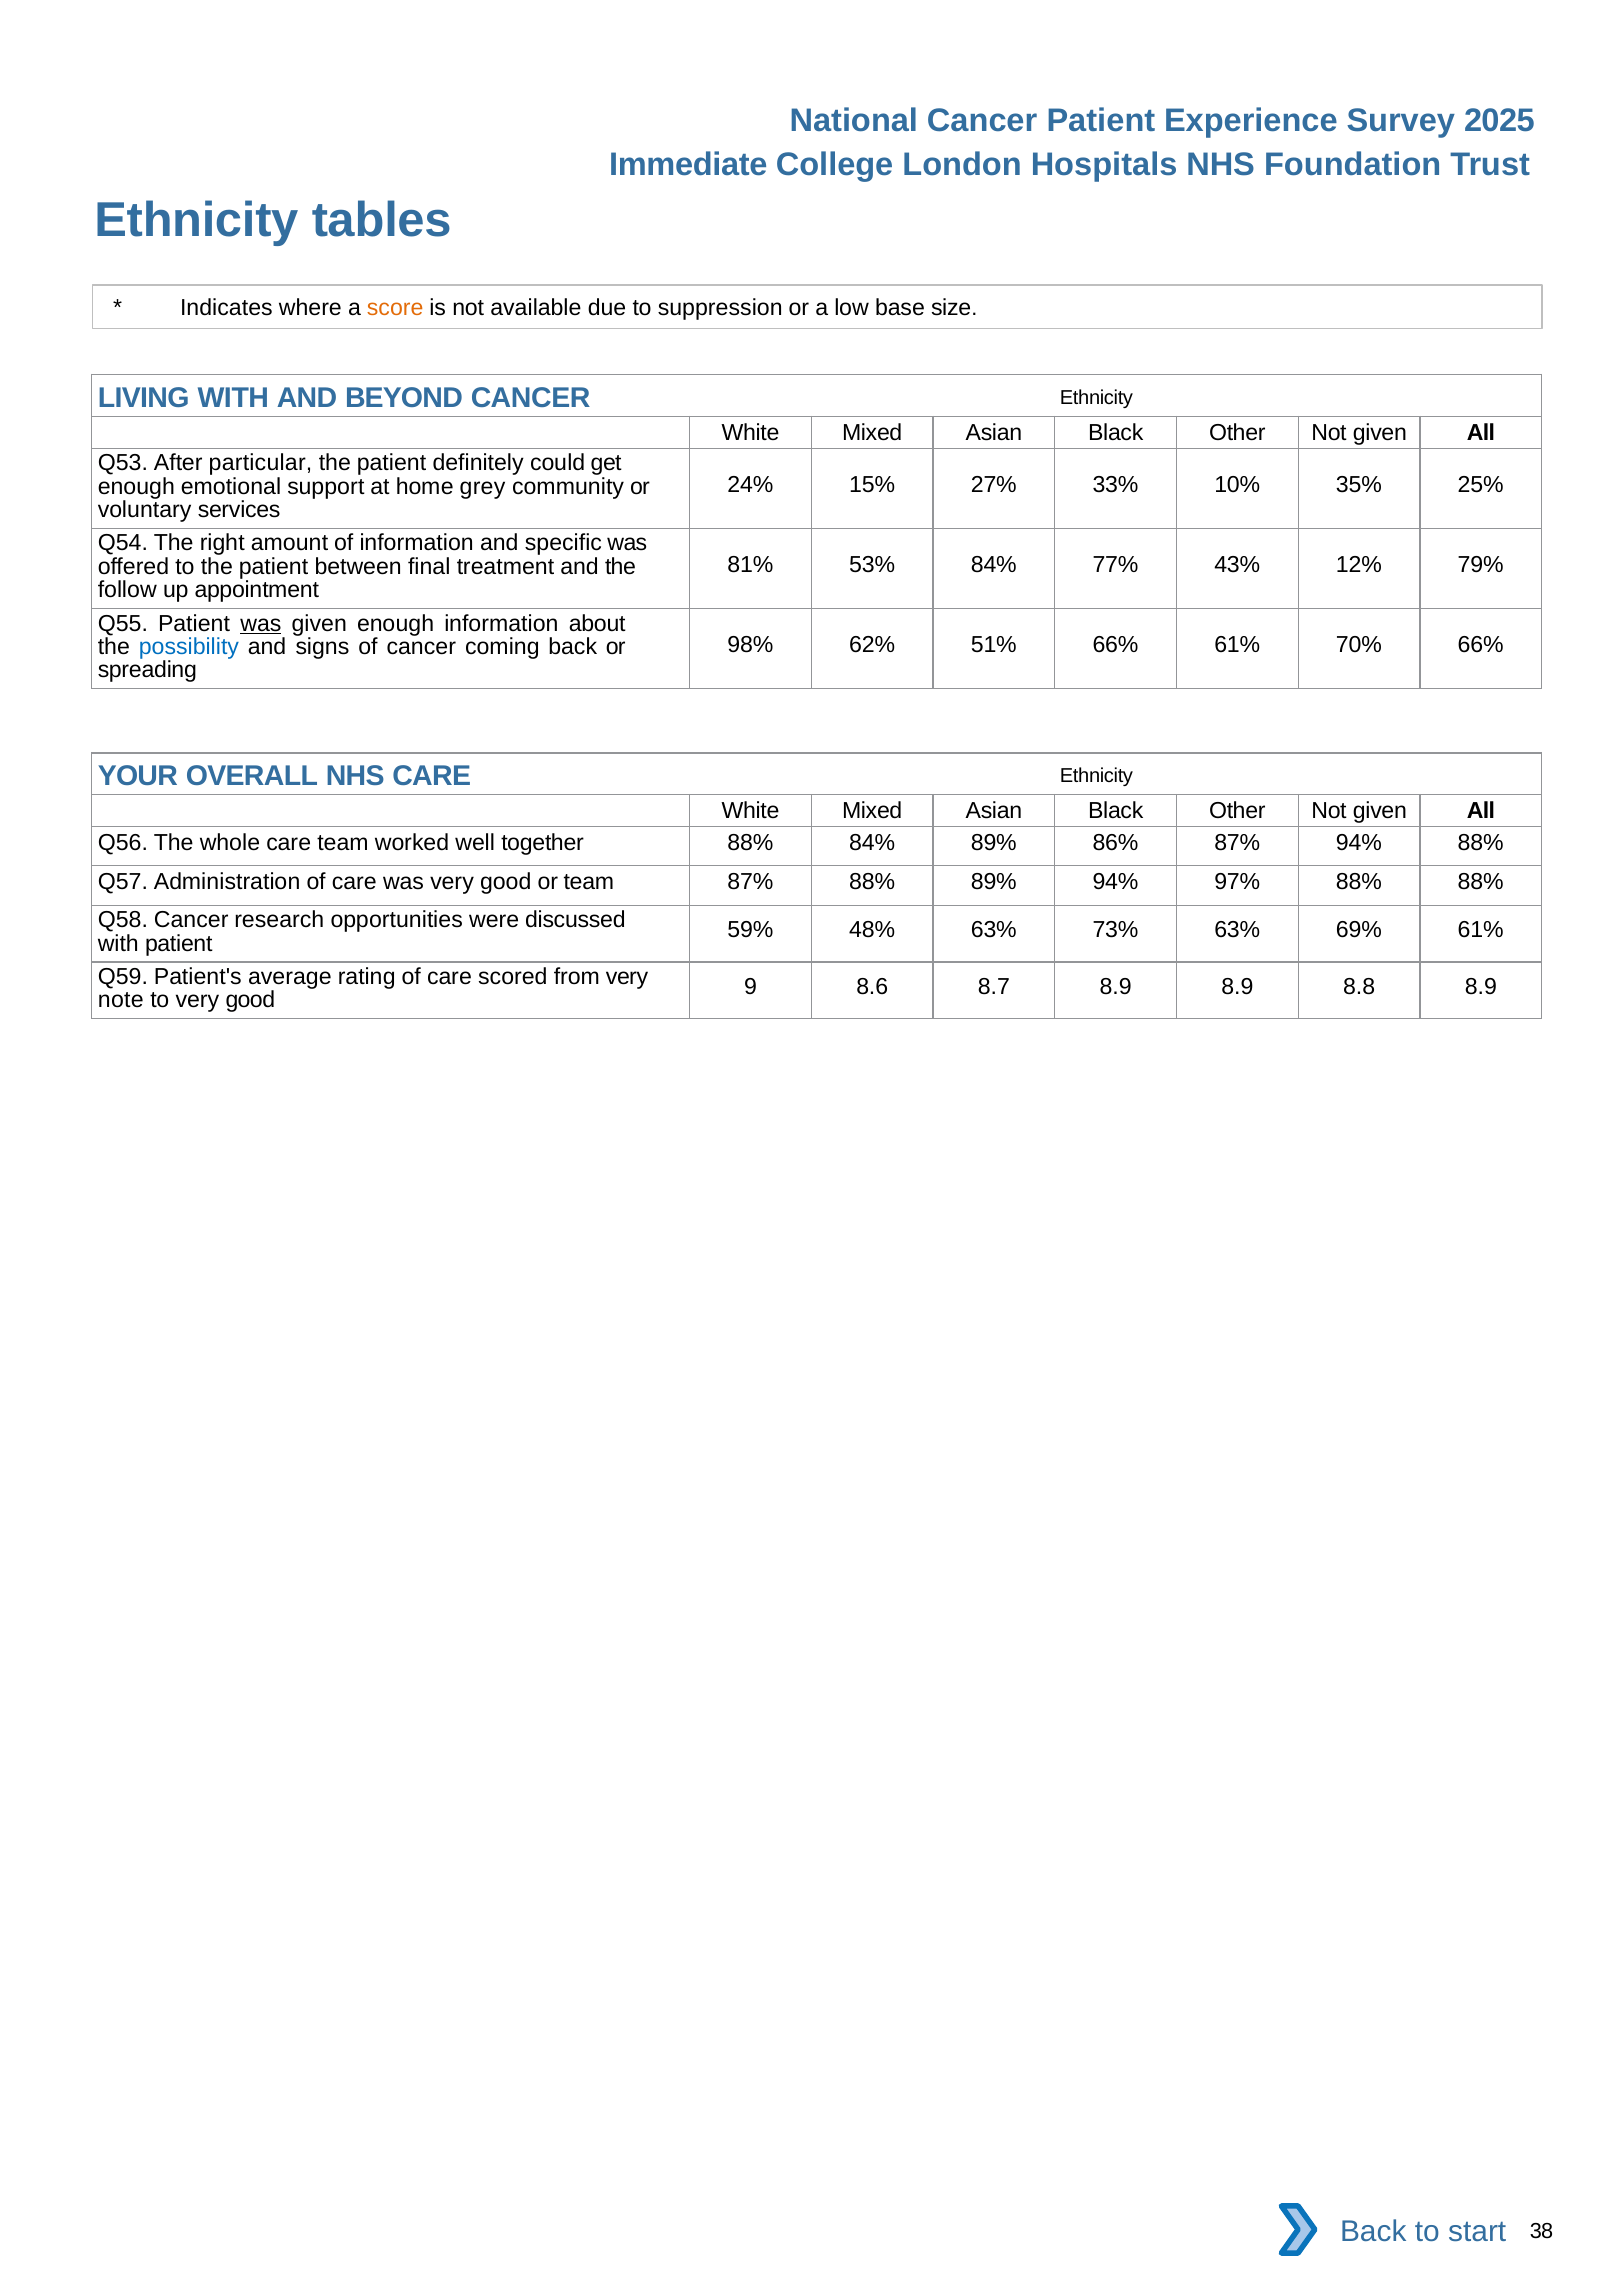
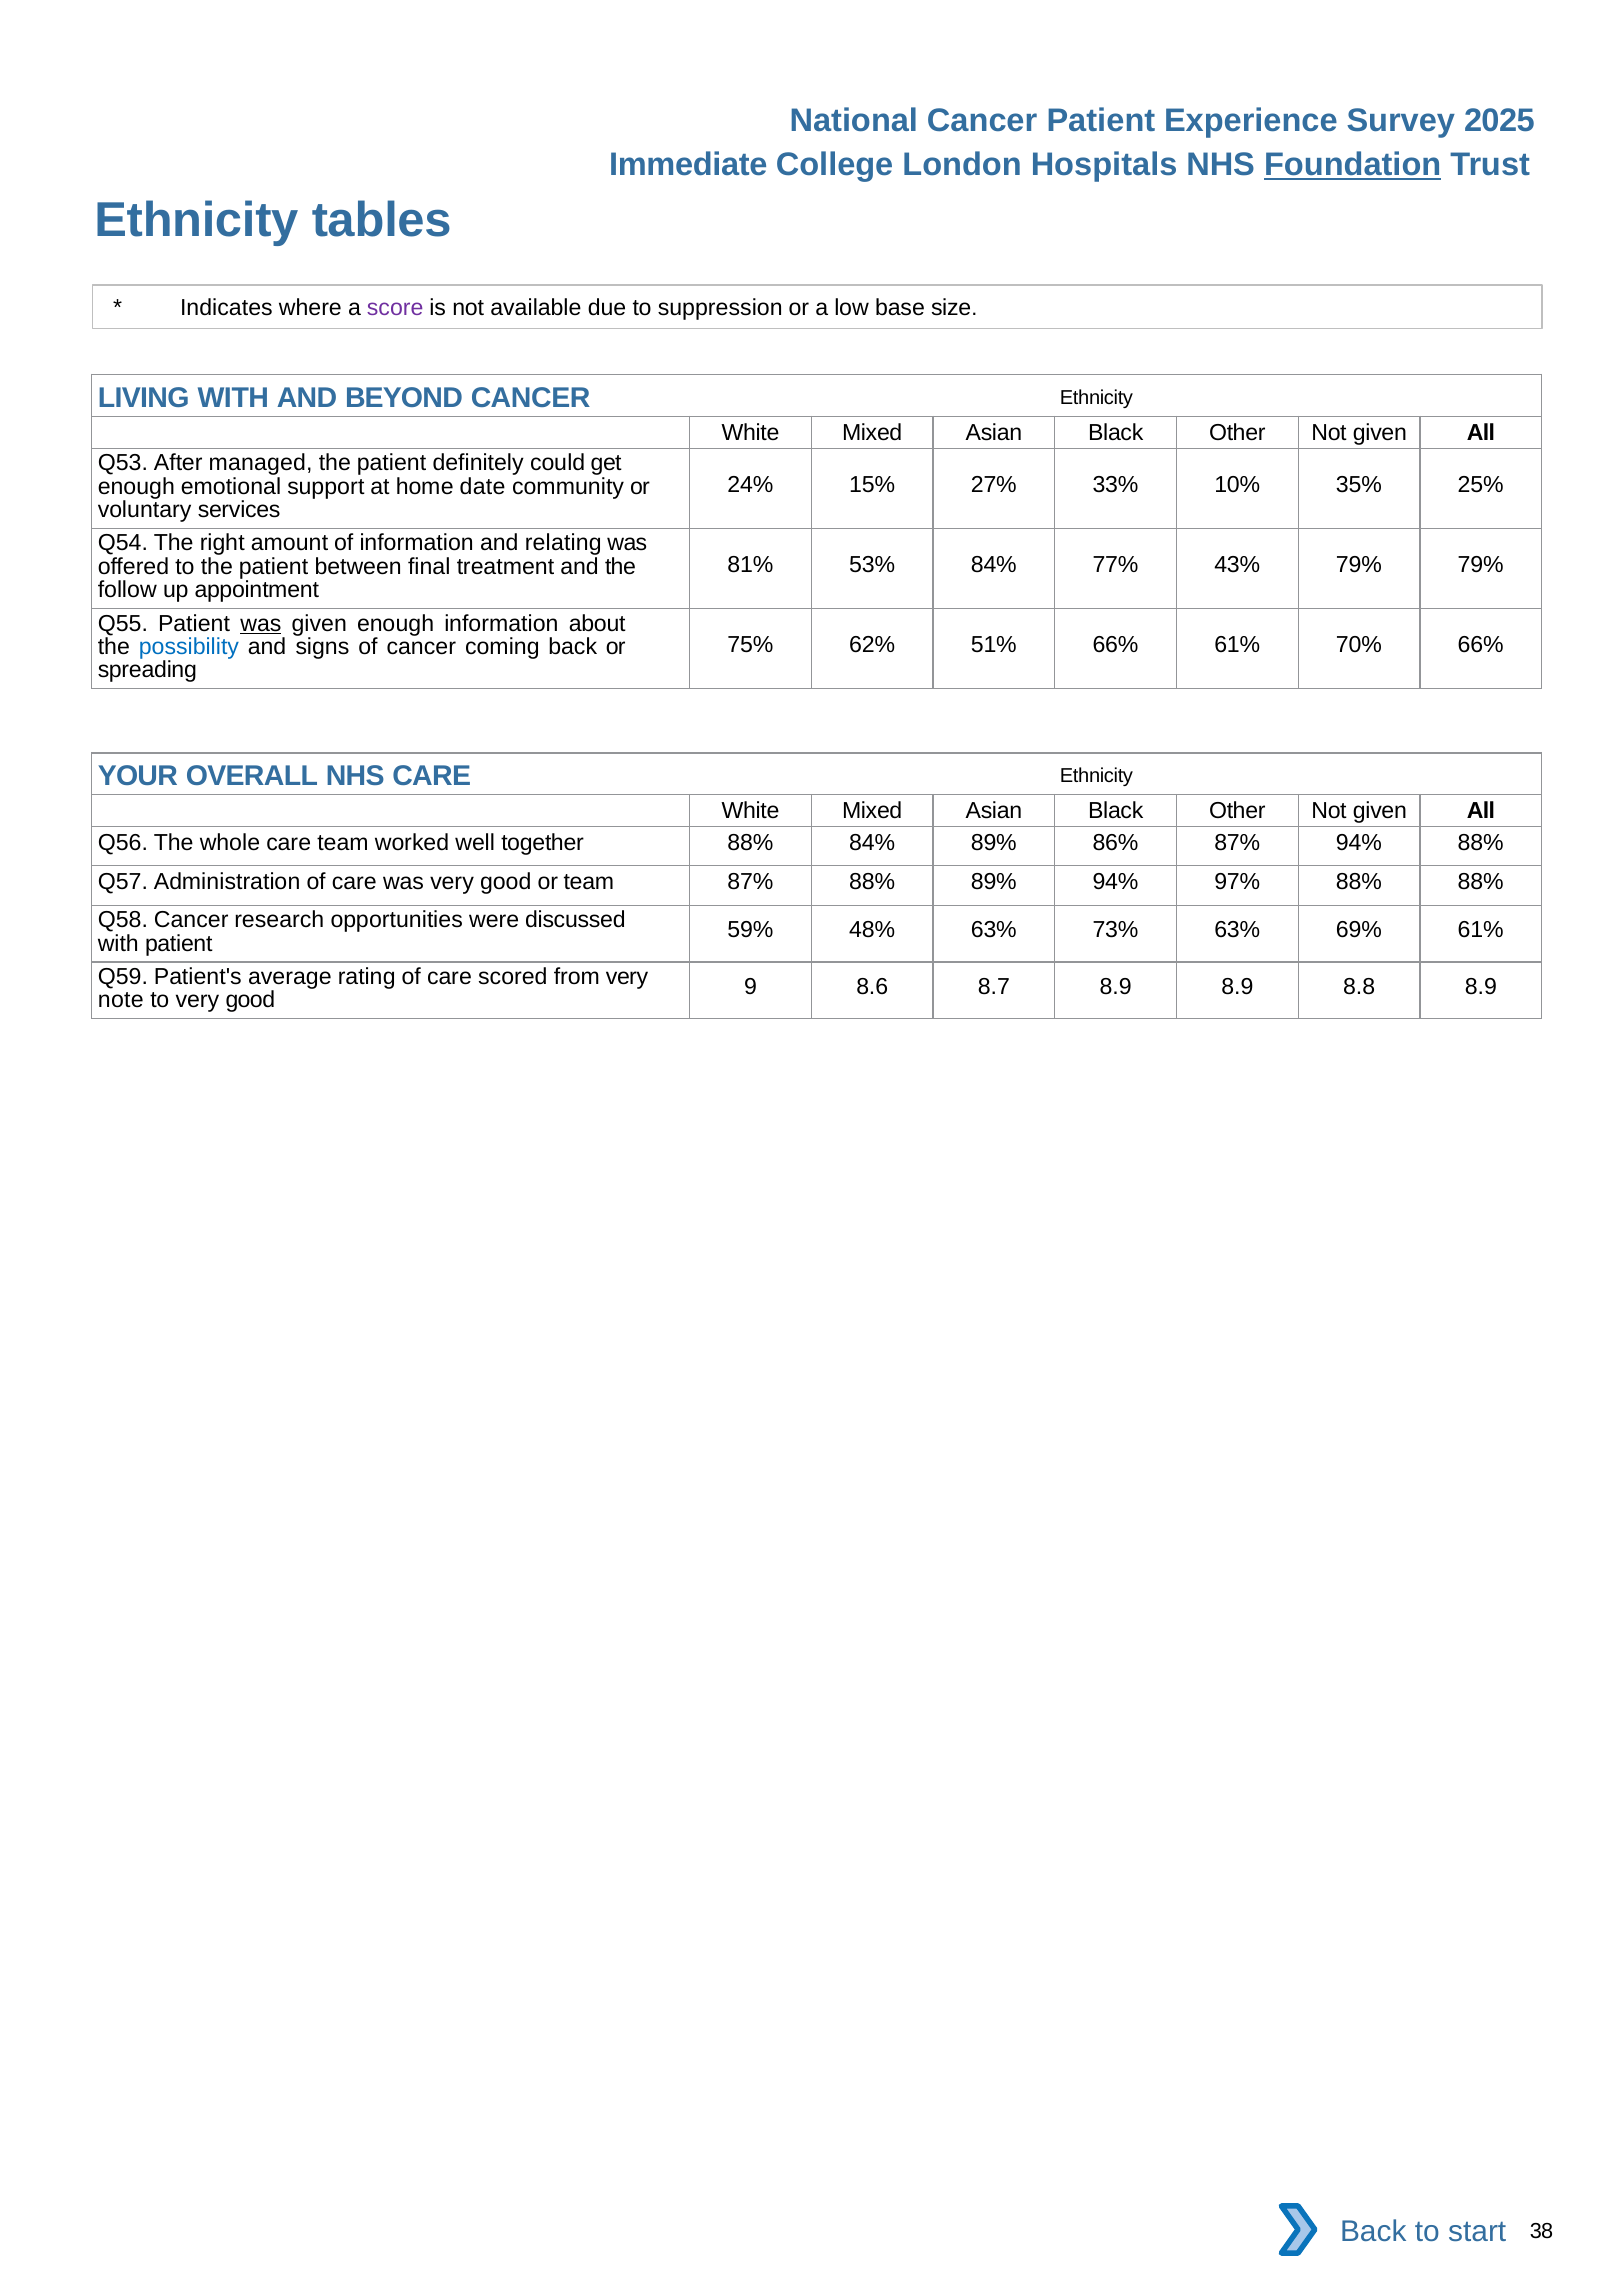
Foundation underline: none -> present (1353, 165)
score colour: orange -> purple (395, 308)
particular: particular -> managed (261, 463)
grey: grey -> date (483, 487)
specific: specific -> relating (563, 543)
43% 12%: 12% -> 79% (1359, 565)
98%: 98% -> 75% (750, 645)
